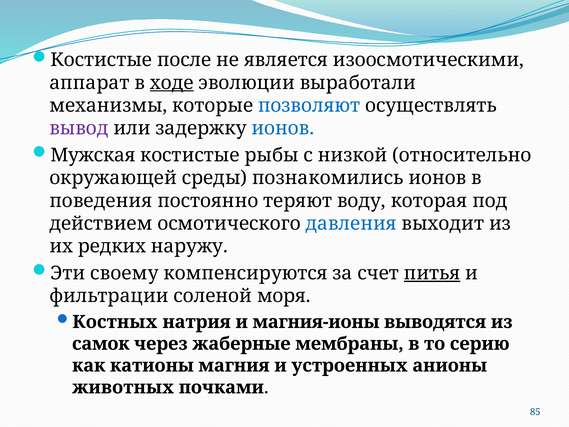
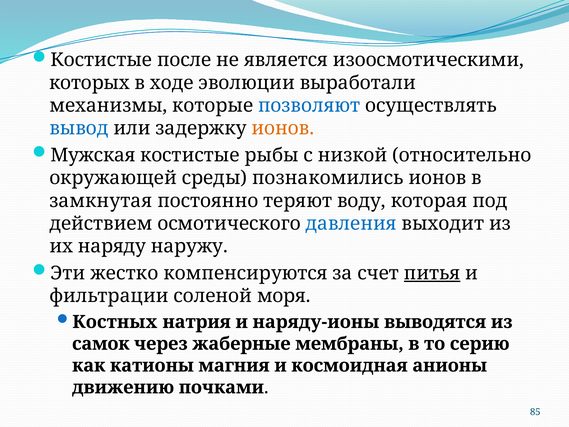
аппарат: аппарат -> которых (90, 83)
ходе underline: present -> none (172, 83)
вывод colour: purple -> blue (79, 128)
ионов colour: blue -> orange (283, 128)
поведения: поведения -> замкнутая (101, 201)
редких: редких -> наряду (112, 246)
своему: своему -> жестко (124, 273)
магния-ионы: магния-ионы -> наряду-ионы (316, 322)
устроенных: устроенных -> космоидная (350, 365)
животных: животных -> движению (123, 387)
